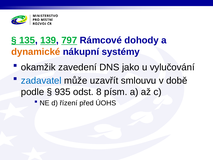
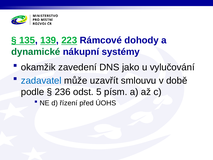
797: 797 -> 223 (69, 40)
dynamické colour: orange -> green (36, 52)
935: 935 -> 236 (63, 92)
8: 8 -> 5 (99, 92)
